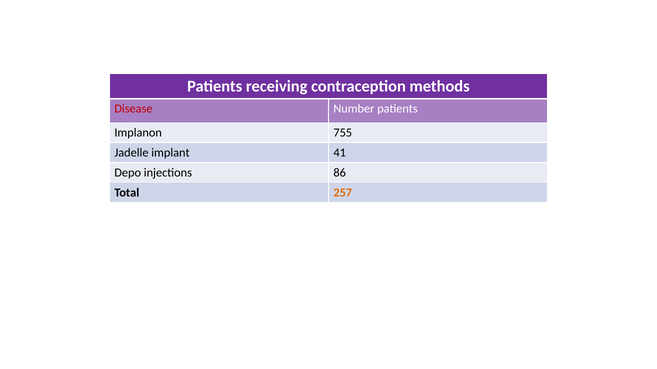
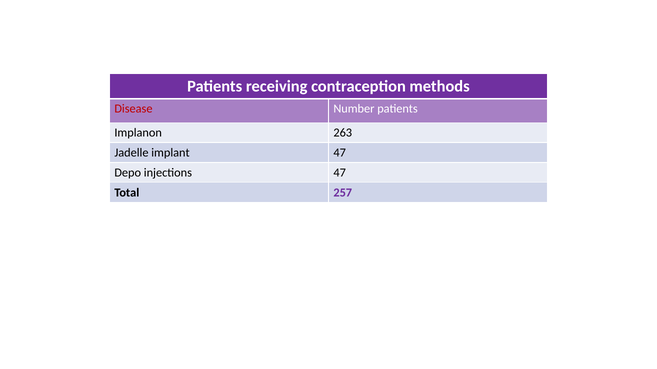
755: 755 -> 263 (343, 133)
implant 41: 41 -> 47 (340, 153)
injections 86: 86 -> 47 (340, 173)
257 colour: orange -> purple (343, 193)
